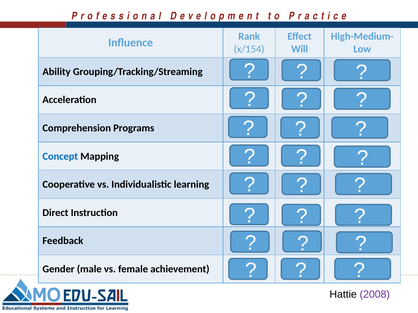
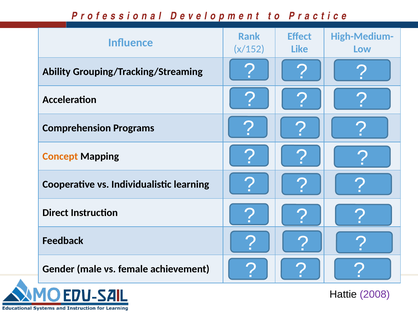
x/154: x/154 -> x/152 (249, 49)
Will: Will -> Like (300, 49)
Concept colour: blue -> orange (60, 157)
